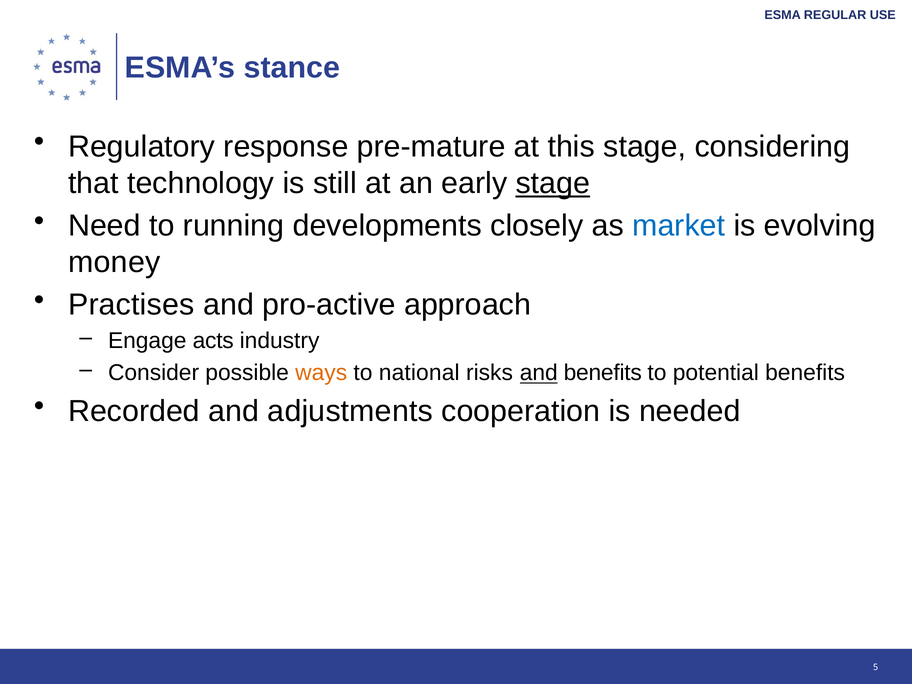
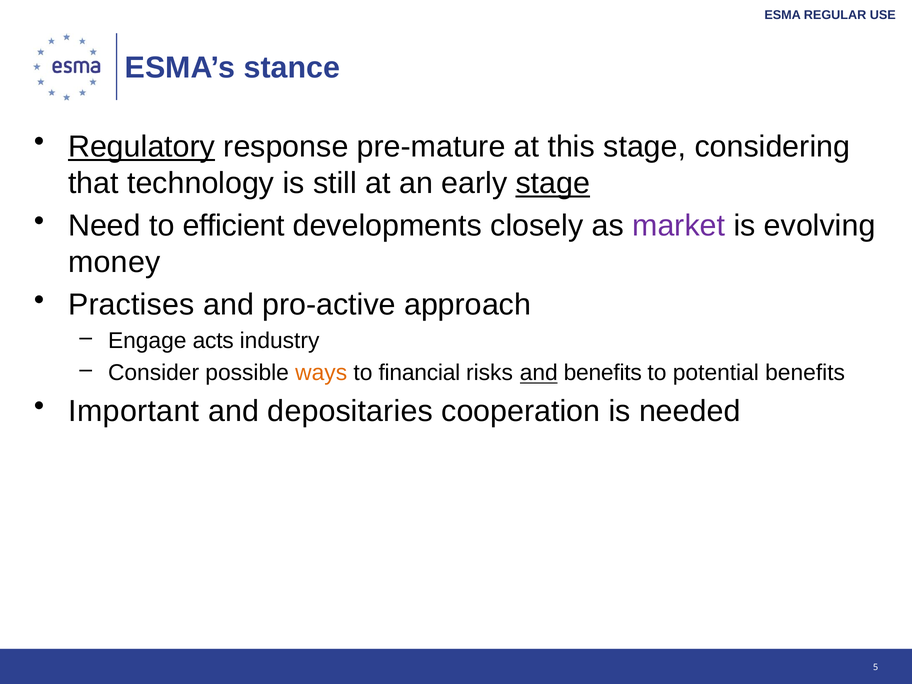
Regulatory underline: none -> present (142, 147)
running: running -> efficient (234, 226)
market colour: blue -> purple (679, 226)
national: national -> financial (419, 373)
Recorded: Recorded -> Important (134, 411)
adjustments: adjustments -> depositaries (350, 411)
